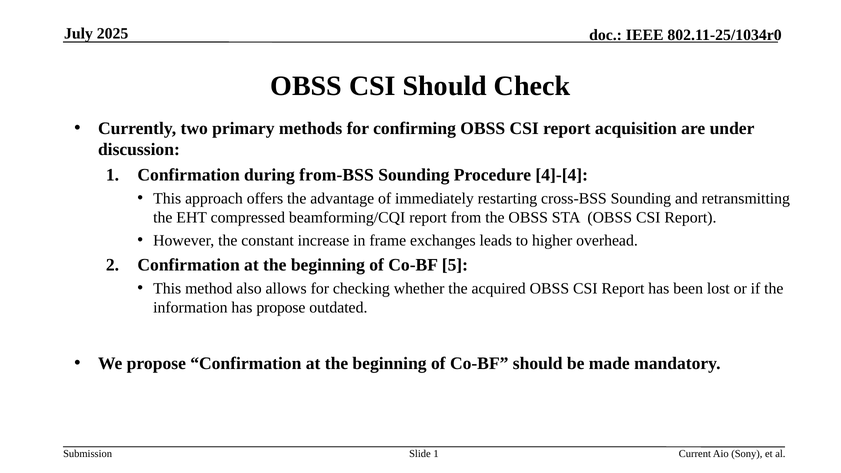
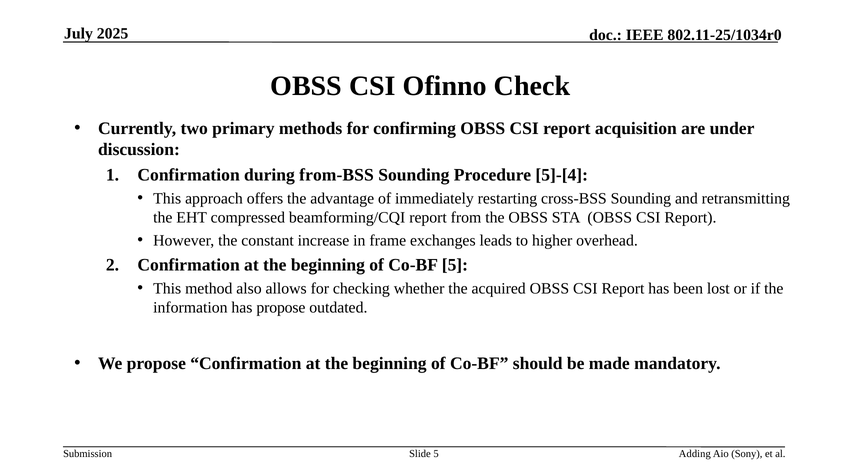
CSI Should: Should -> Ofinno (445, 86)
4]-[4: 4]-[4 -> 5]-[4 (562, 175)
Slide 1: 1 -> 5 (436, 454)
Current: Current -> Adding (695, 454)
